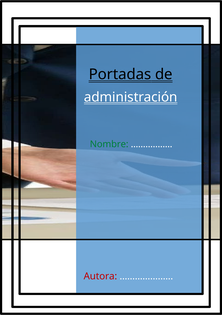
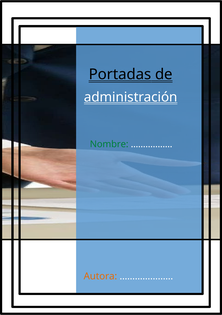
Autora colour: red -> orange (100, 275)
